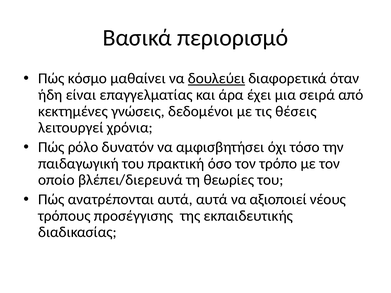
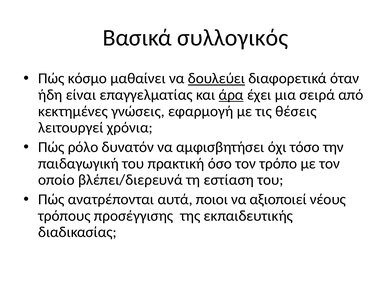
περιορισμό: περιορισμό -> συλλογικός (233, 38)
άρα underline: none -> present (231, 95)
δεδομένοι: δεδομένοι -> εφαρμογή (201, 111)
θεωρίες: θεωρίες -> εστίαση (229, 180)
αυτά αυτά: αυτά -> ποιοι (212, 200)
